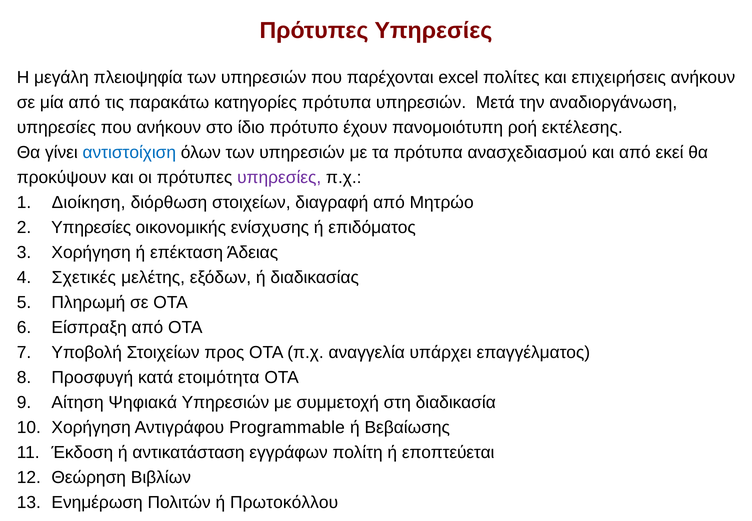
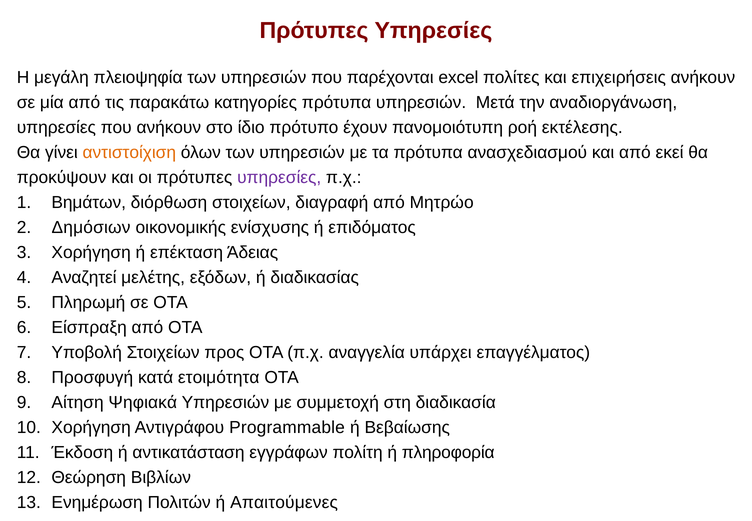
αντιστοίχιση colour: blue -> orange (129, 152)
Διοίκηση: Διοίκηση -> Βημάτων (89, 202)
Υπηρεσίες: Υπηρεσίες -> Δημόσιων (91, 227)
Σχετικές: Σχετικές -> Αναζητεί (84, 277)
εποπτεύεται: εποπτεύεται -> πληροφορία (448, 452)
Πρωτοκόλλου: Πρωτοκόλλου -> Απαιτούμενες (284, 502)
